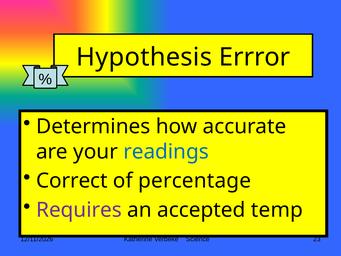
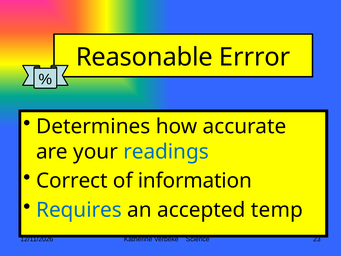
Hypothesis: Hypothesis -> Reasonable (144, 57)
percentage: percentage -> information (195, 181)
Requires colour: purple -> blue (79, 210)
